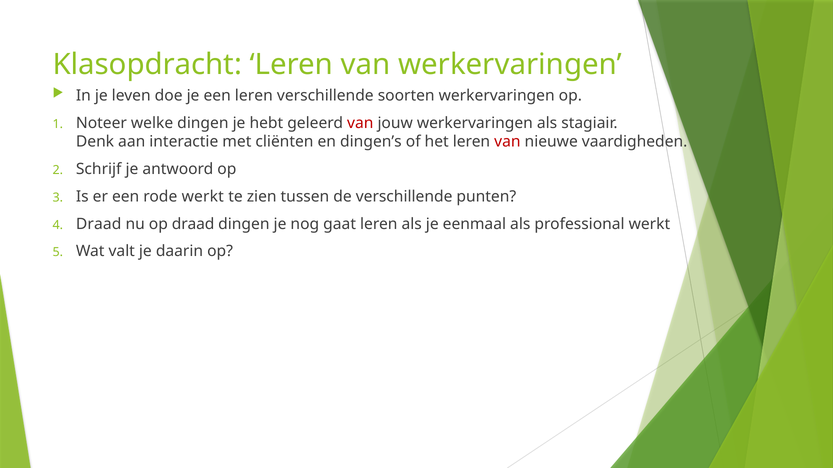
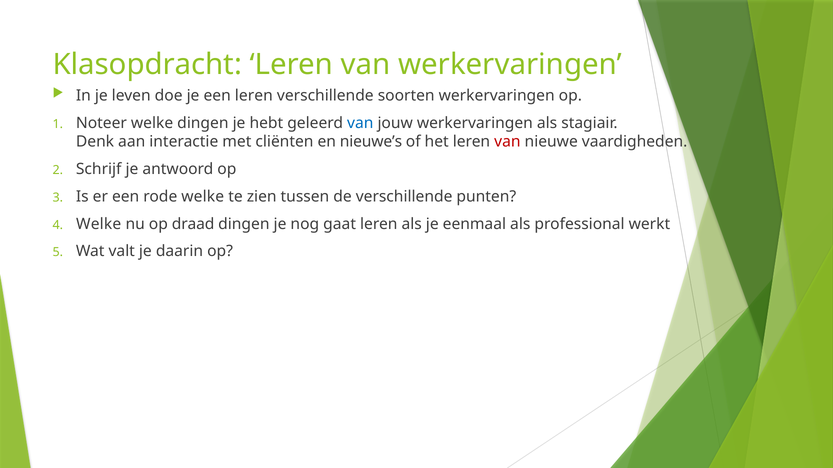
van colour: red -> blue (360, 123)
dingen’s: dingen’s -> nieuwe’s (371, 142)
rode werkt: werkt -> welke (203, 197)
Draad: Draad -> Welke (99, 224)
